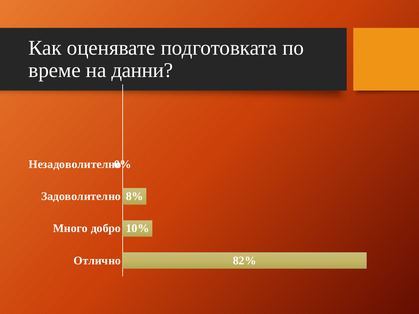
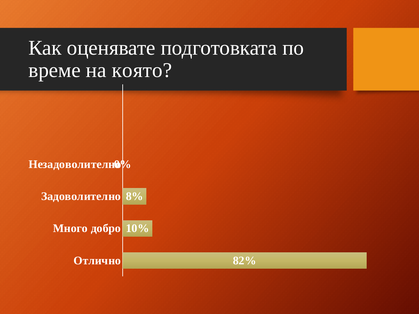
данни: данни -> която (142, 70)
